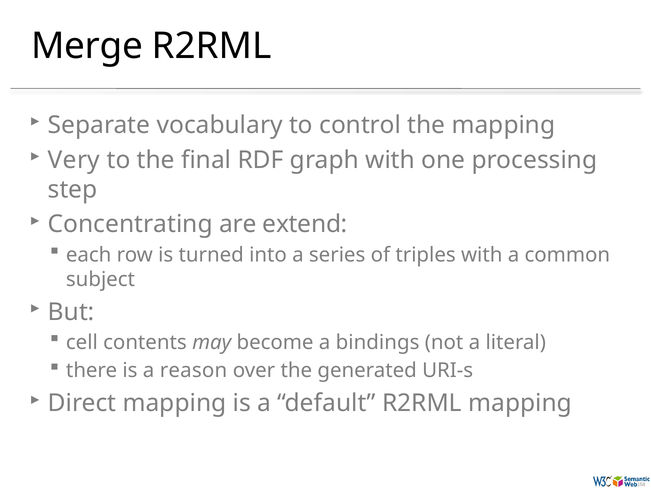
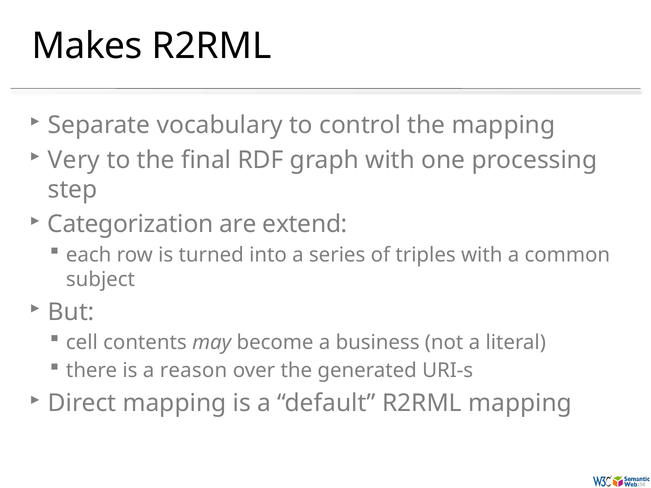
Merge: Merge -> Makes (87, 46)
Concentrating: Concentrating -> Categorization (130, 224)
bindings: bindings -> business (378, 343)
